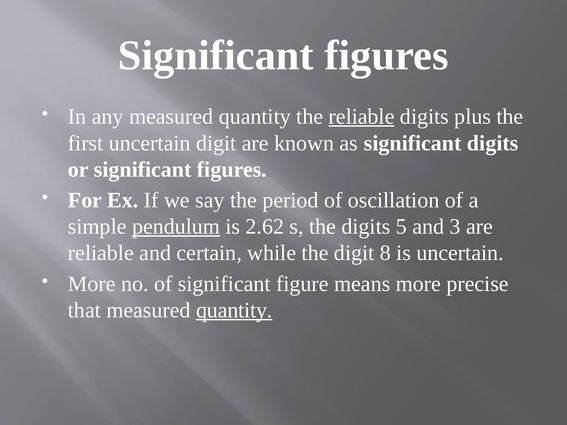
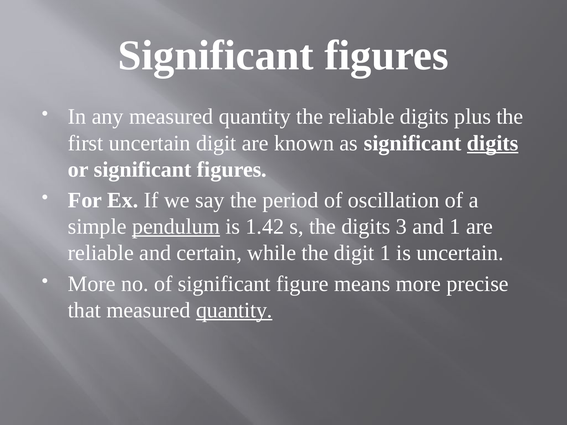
reliable underline: present -> none (362, 117)
digits underline: none -> present (493, 143)
2.62: 2.62 -> 1.42 (265, 227)
5: 5 -> 3 (401, 227)
and 3: 3 -> 1 (455, 227)
digit 8: 8 -> 1 (385, 253)
